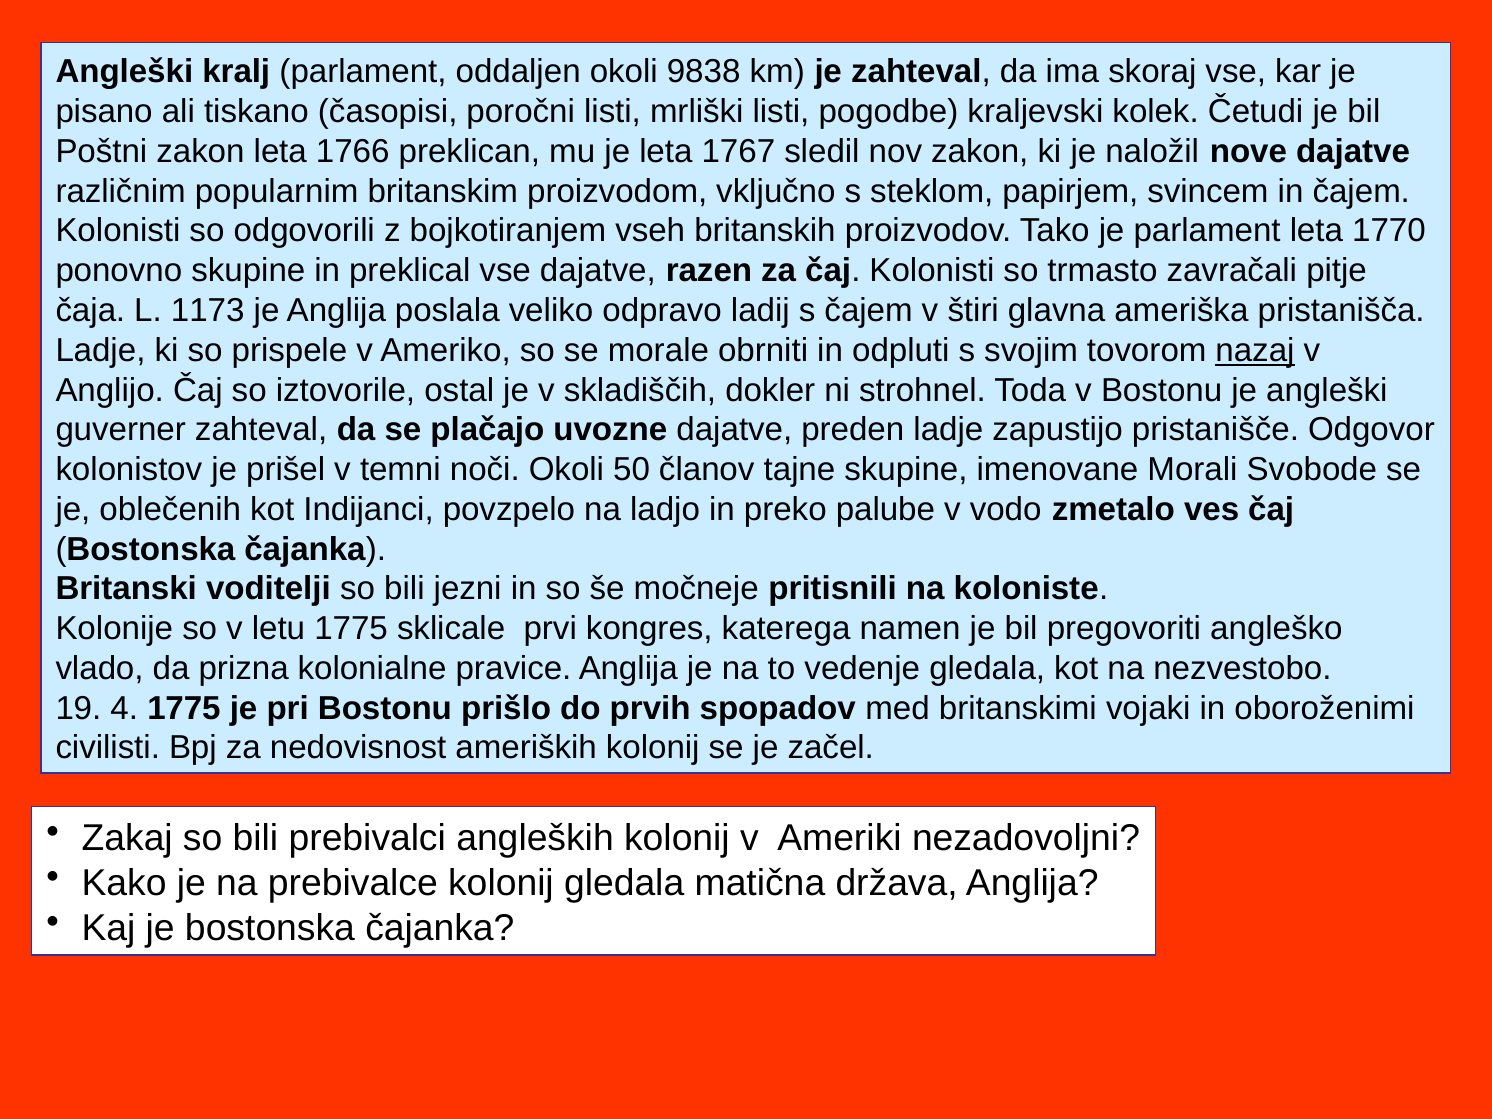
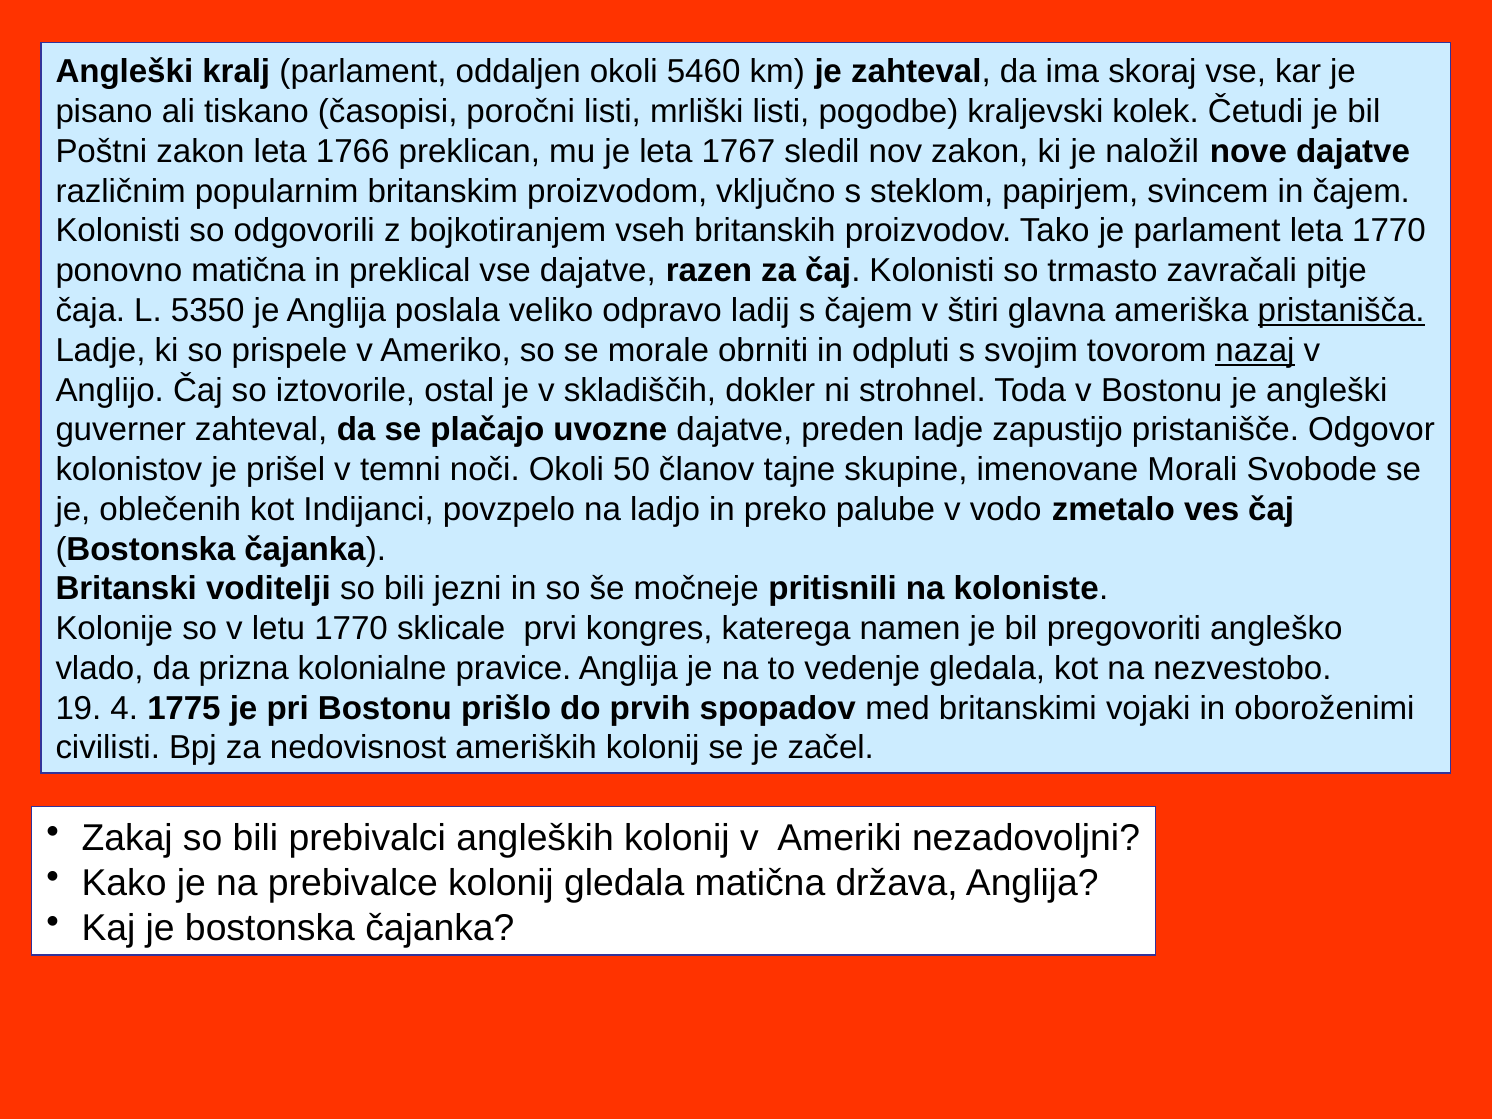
9838: 9838 -> 5460 (704, 72)
ponovno skupine: skupine -> matična (249, 271)
1173: 1173 -> 5350 (208, 311)
pristanišča underline: none -> present (1341, 311)
letu 1775: 1775 -> 1770 (351, 629)
